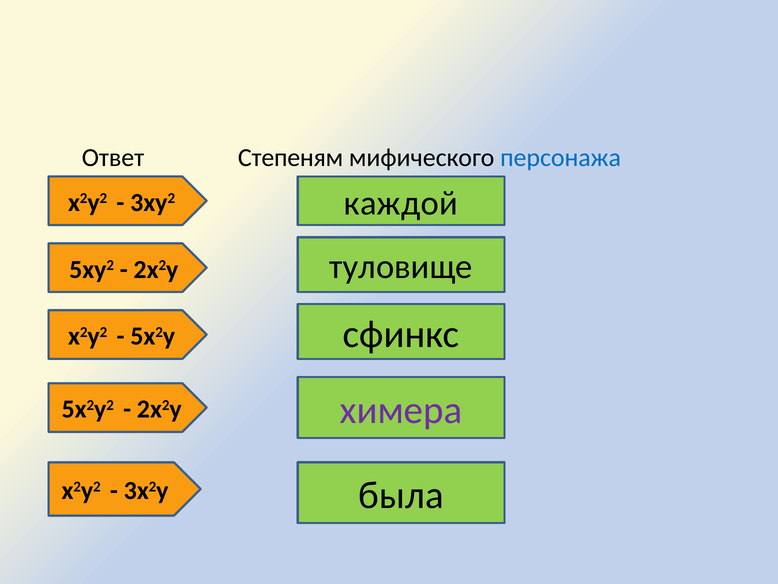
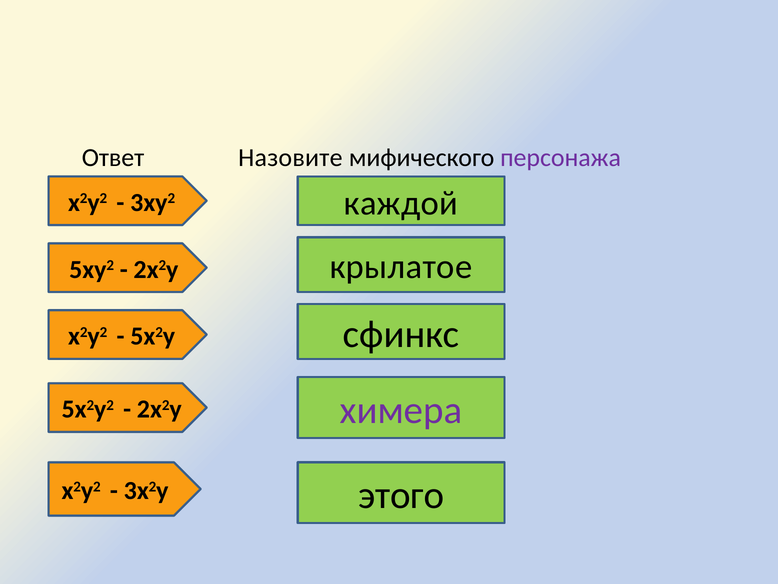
Степеням: Степеням -> Назовите (290, 157)
персонажа colour: blue -> purple (561, 157)
туловище: туловище -> крылатое (401, 267)
была: была -> этого (401, 495)
